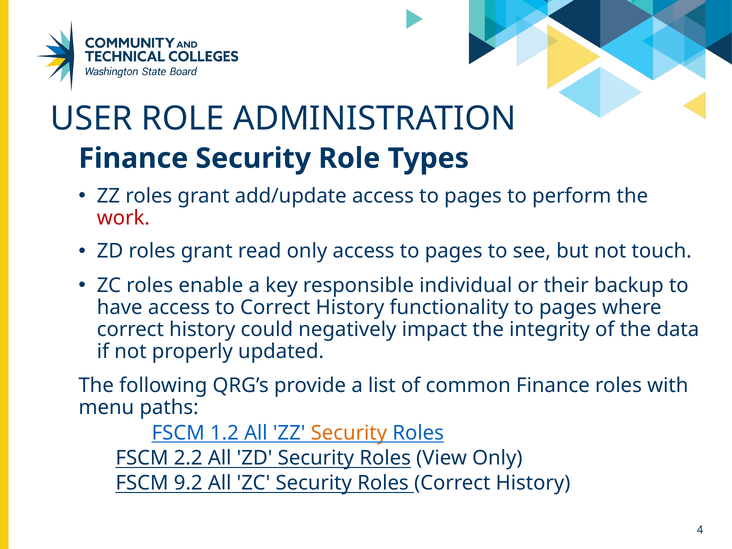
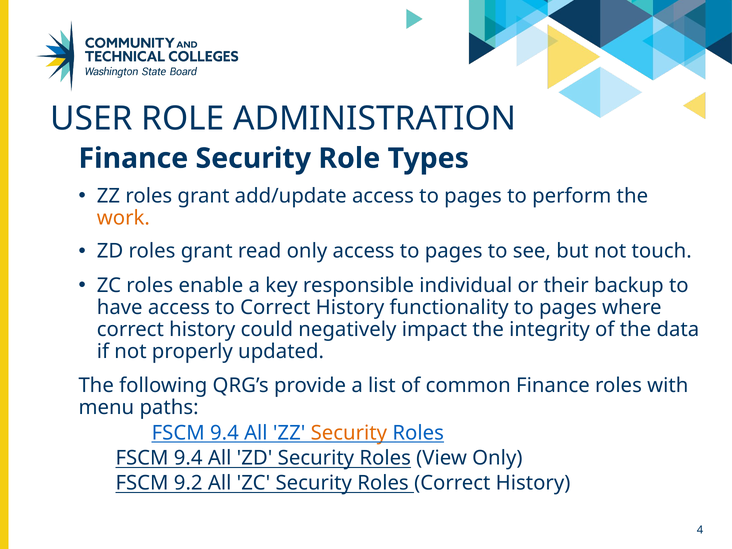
work colour: red -> orange (123, 218)
1.2: 1.2 -> 9.4 (224, 433)
2.2: 2.2 -> 9.4 (188, 458)
